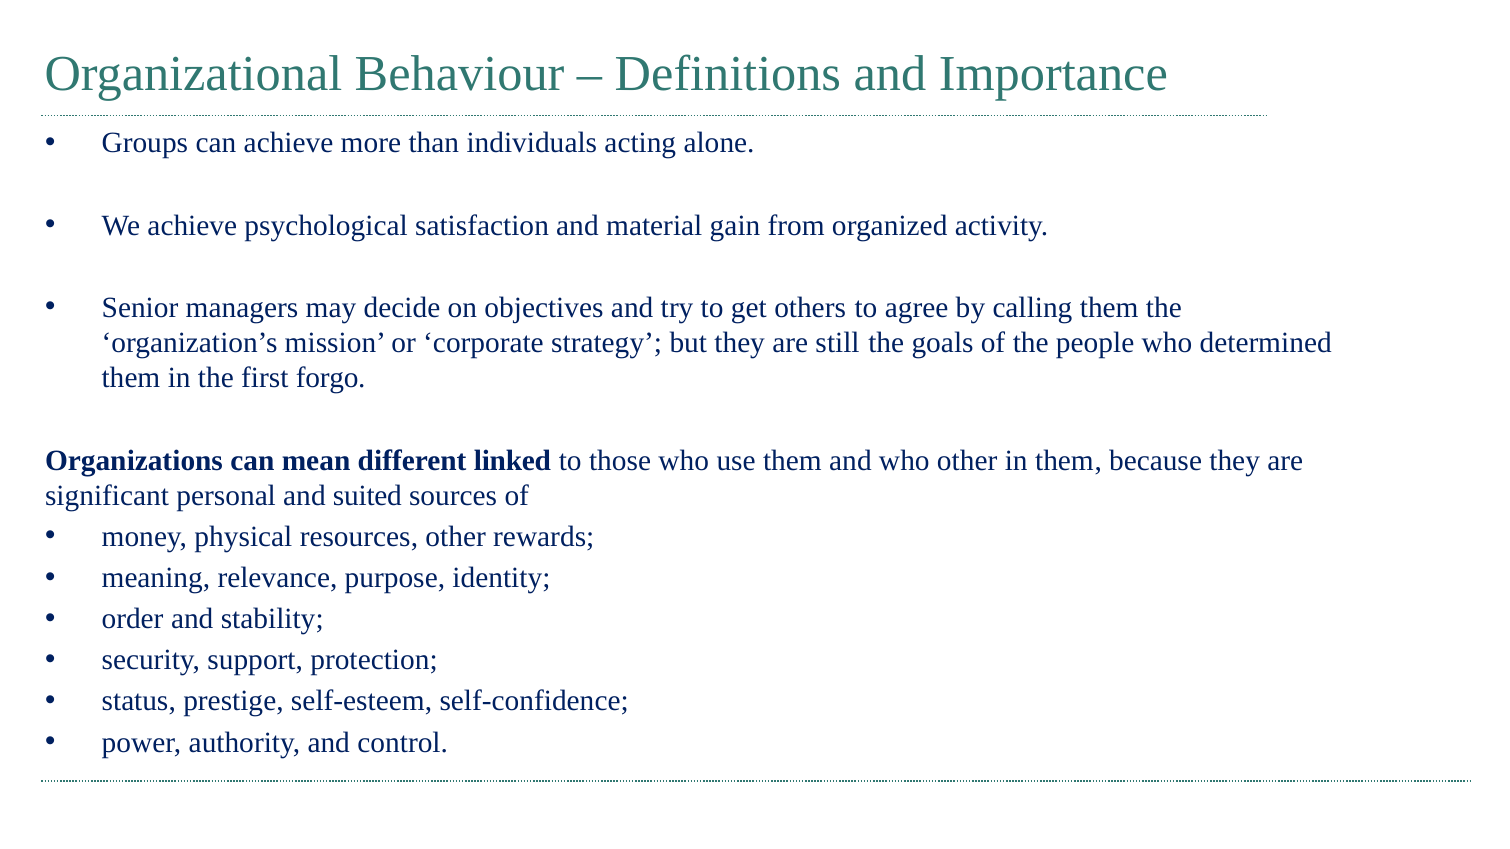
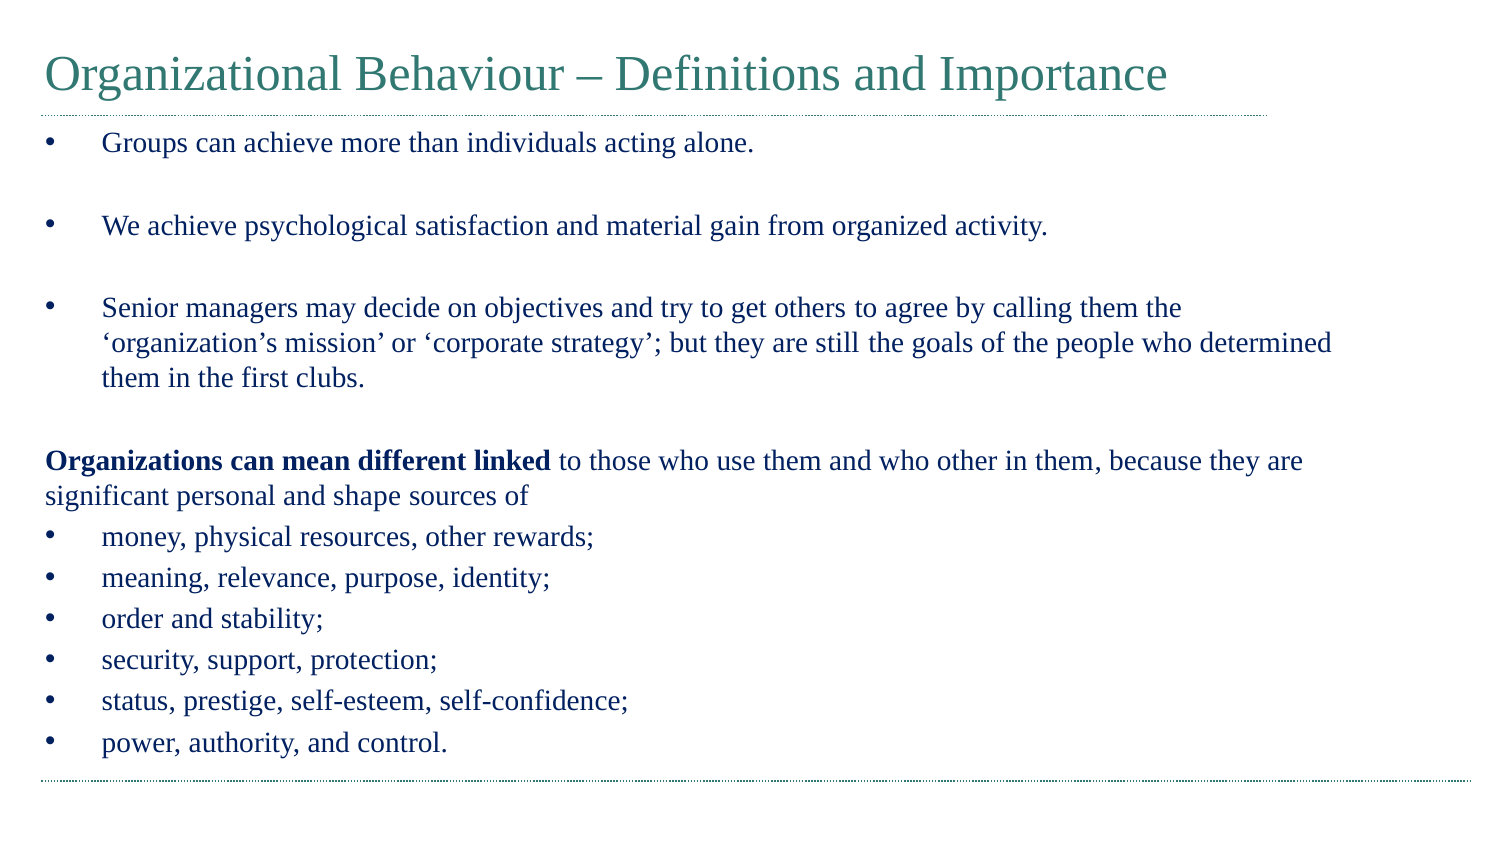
forgo: forgo -> clubs (331, 378)
suited: suited -> shape (367, 496)
